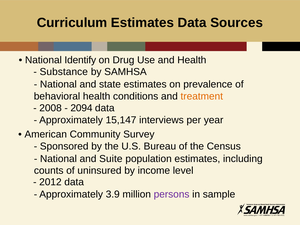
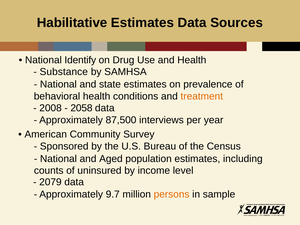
Curriculum: Curriculum -> Habilitative (72, 23)
2094: 2094 -> 2058 (81, 108)
15,147: 15,147 -> 87,500 (121, 120)
Suite: Suite -> Aged (111, 159)
2012: 2012 -> 2079 (50, 182)
3.9: 3.9 -> 9.7 (113, 194)
persons colour: purple -> orange (172, 194)
